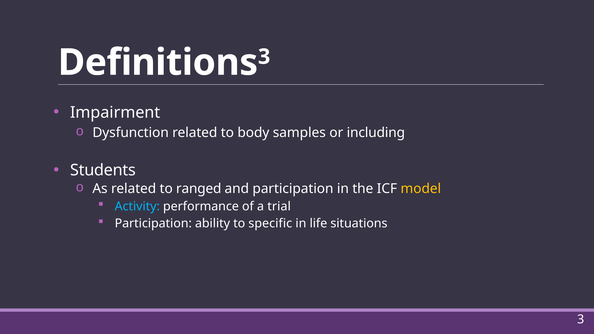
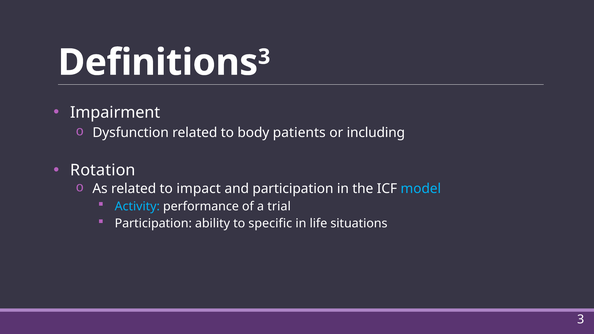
samples: samples -> patients (299, 133)
Students: Students -> Rotation (103, 170)
ranged: ranged -> impact (199, 189)
model colour: yellow -> light blue (421, 189)
